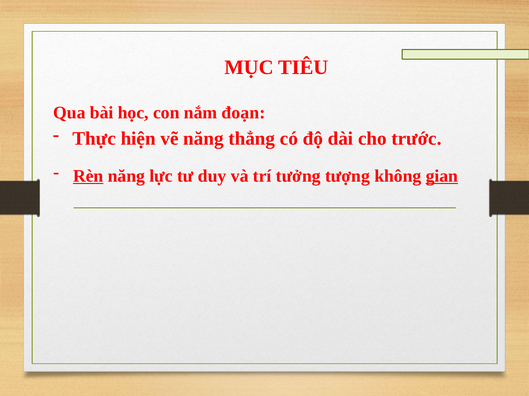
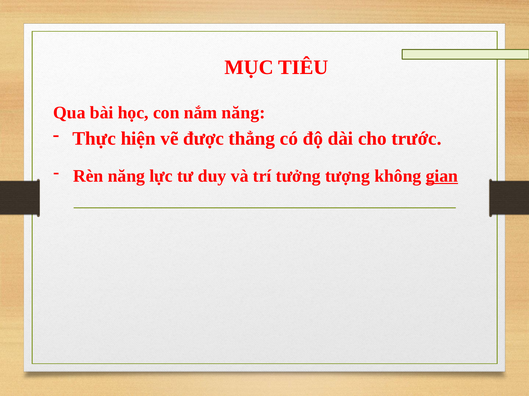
nắm đoạn: đoạn -> năng (244, 113)
vẽ năng: năng -> được (204, 139)
Rèn underline: present -> none (88, 176)
